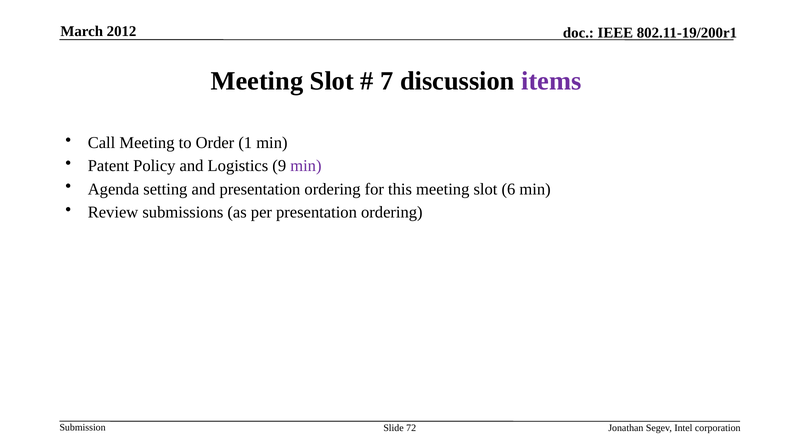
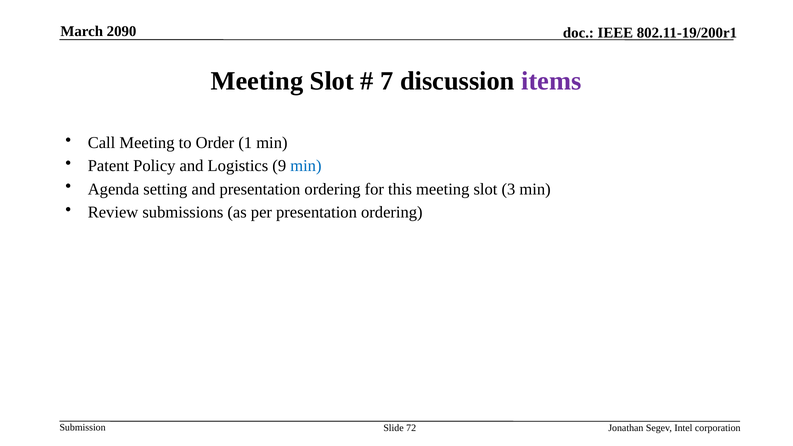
2012: 2012 -> 2090 (122, 32)
min colour: purple -> blue (306, 166)
6: 6 -> 3 (508, 189)
